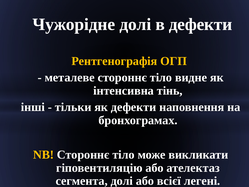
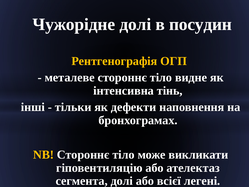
в дефекти: дефекти -> посудин (200, 24)
